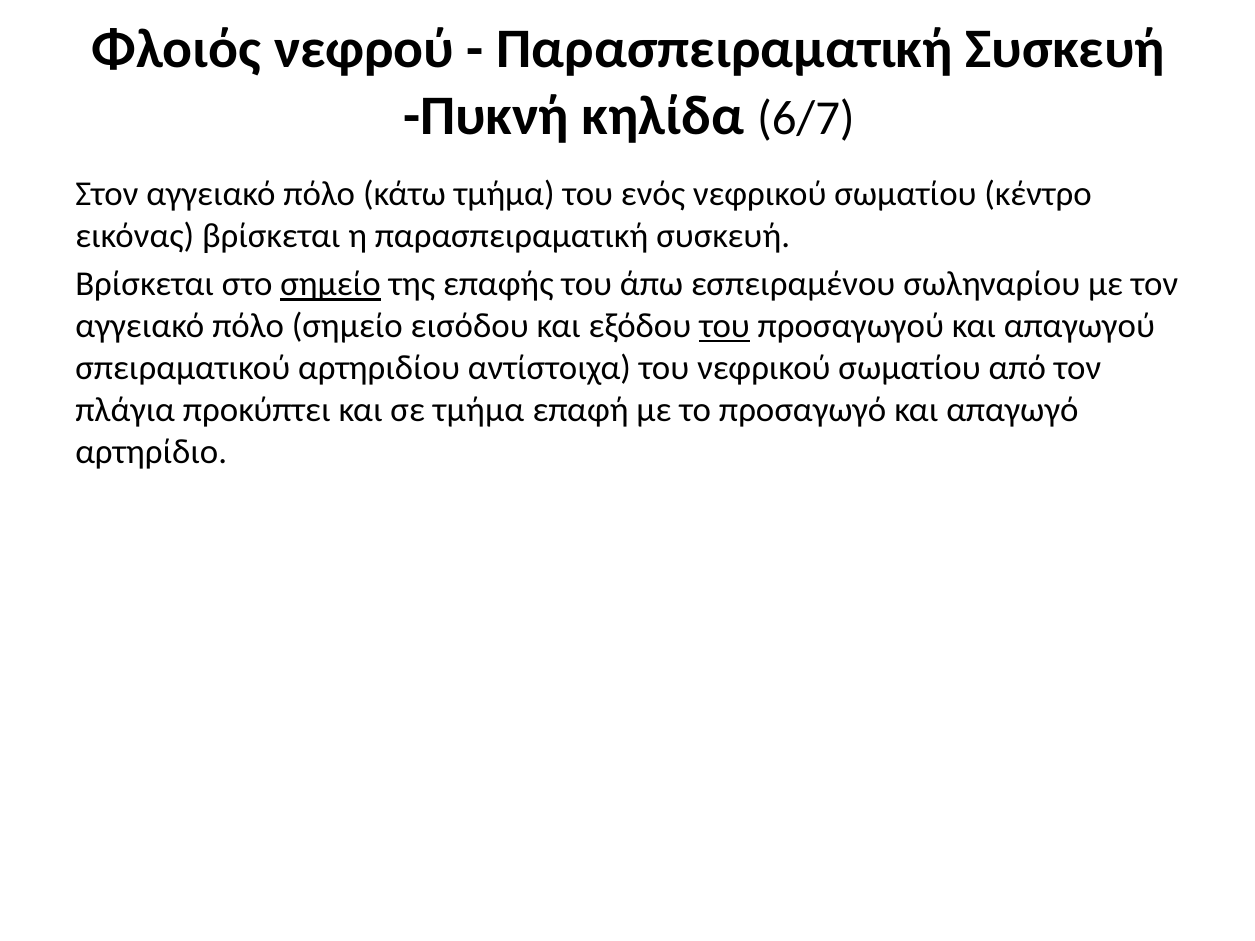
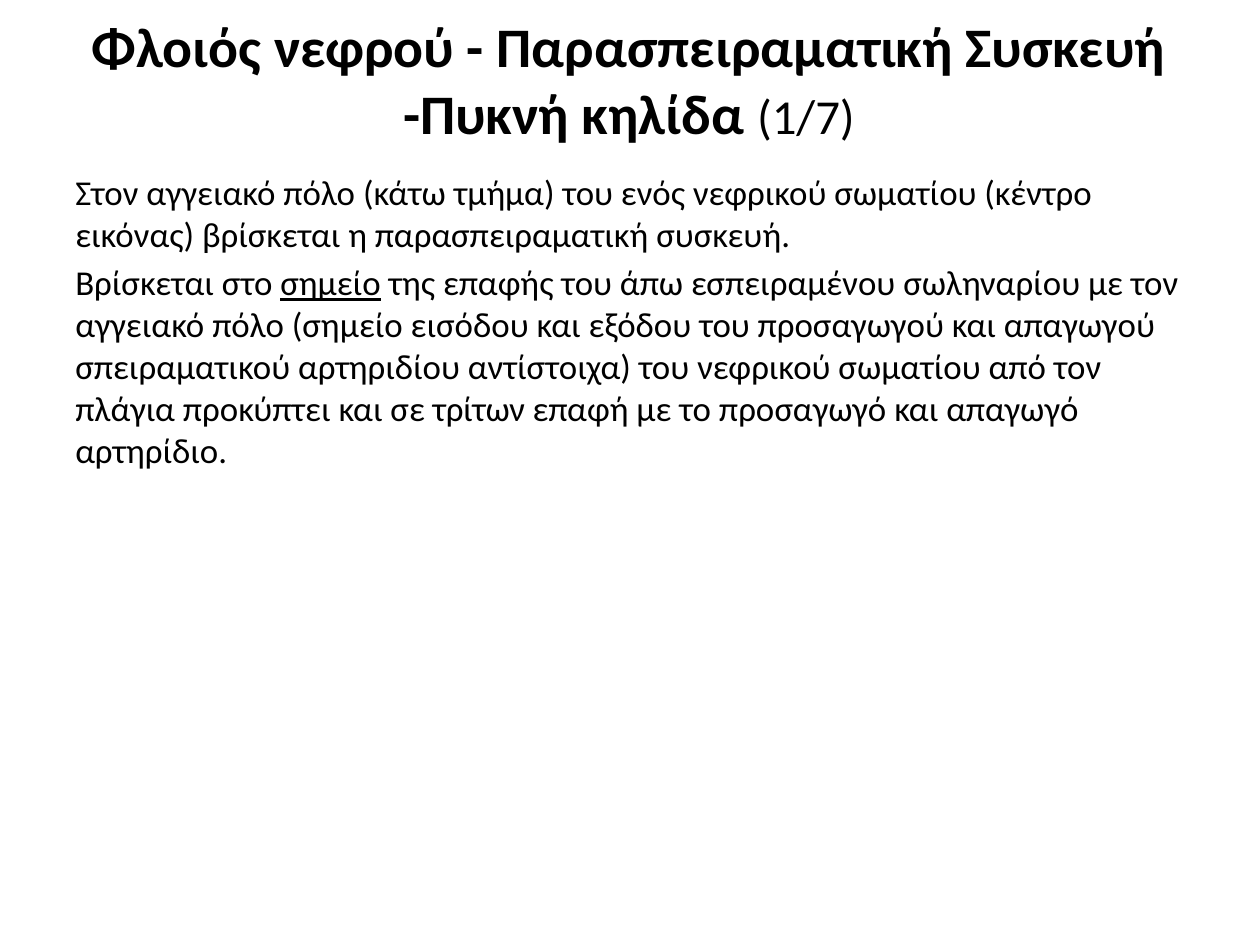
6/7: 6/7 -> 1/7 (806, 118)
του underline: present -> none (725, 326)
σε τμήμα: τμήμα -> τρίτων (479, 410)
